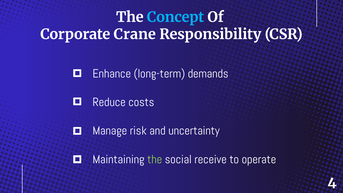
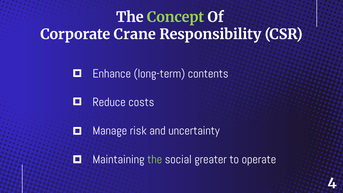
Concept colour: light blue -> light green (176, 17)
demands: demands -> contents (208, 74)
receive: receive -> greater (211, 159)
